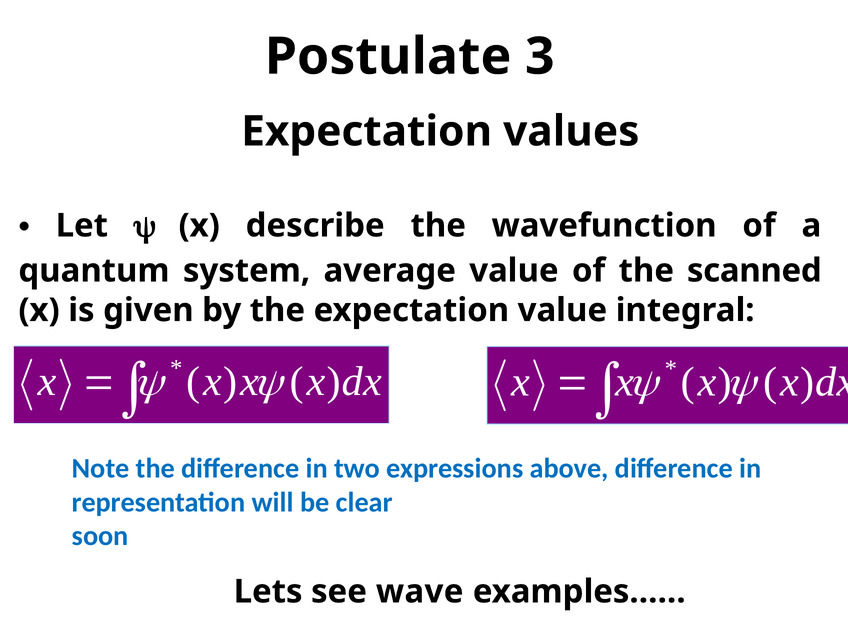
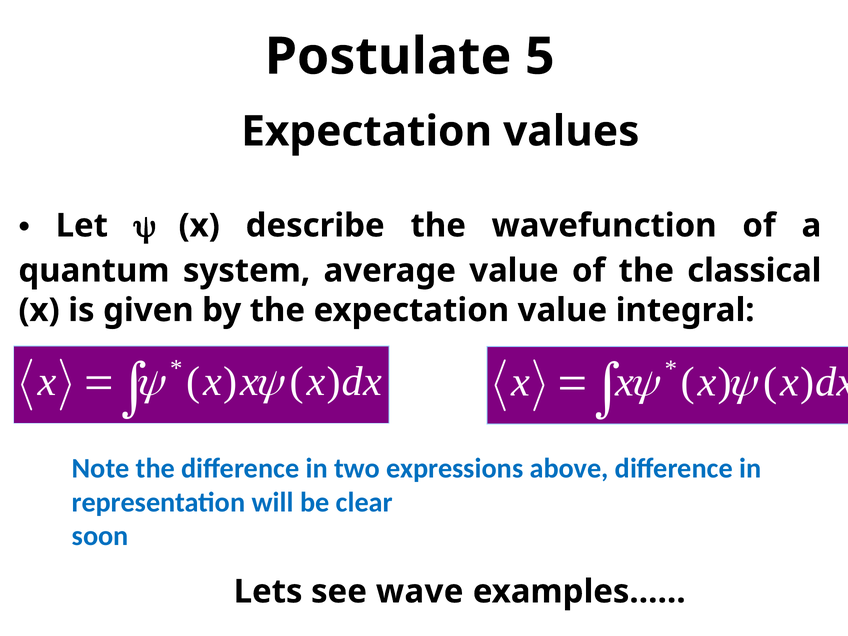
3: 3 -> 5 (540, 57)
scanned: scanned -> classical (754, 271)
